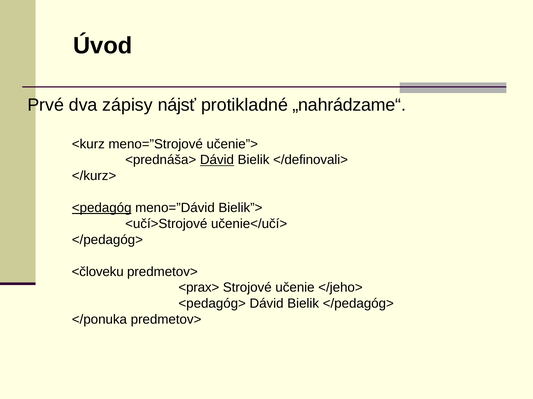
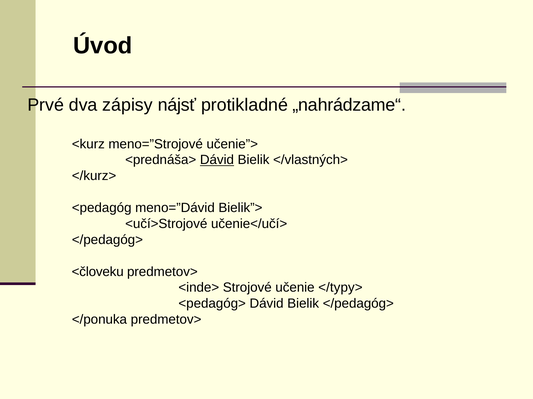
</definovali>: </definovali> -> </vlastných> (311, 160)
<pedagóg underline: present -> none (102, 208)
<prax>: <prax> -> <inde> (199, 288)
</jeho>: </jeho> -> </typy> (340, 288)
